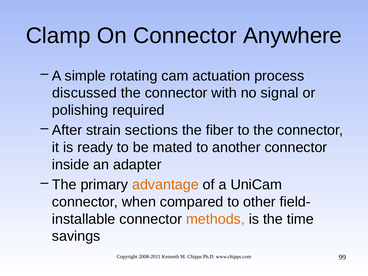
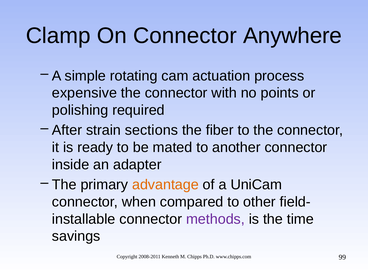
discussed: discussed -> expensive (84, 93)
signal: signal -> points (280, 93)
methods colour: orange -> purple (215, 219)
